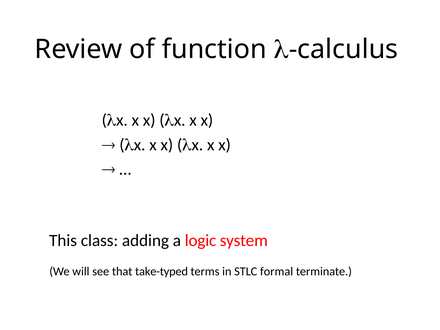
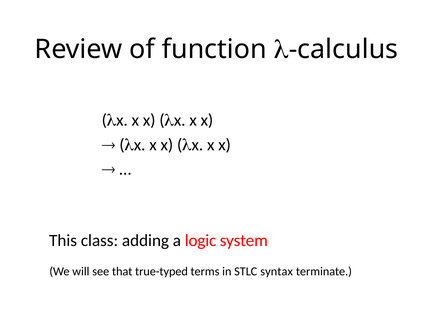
take-typed: take-typed -> true-typed (161, 271)
formal: formal -> syntax (277, 271)
